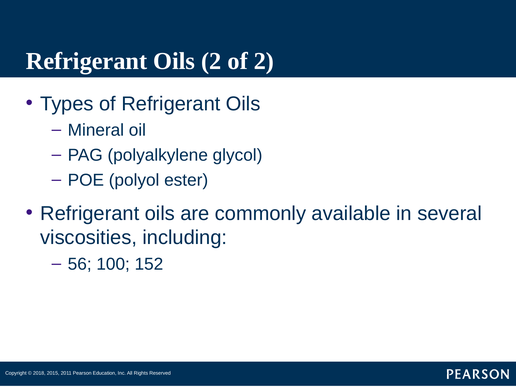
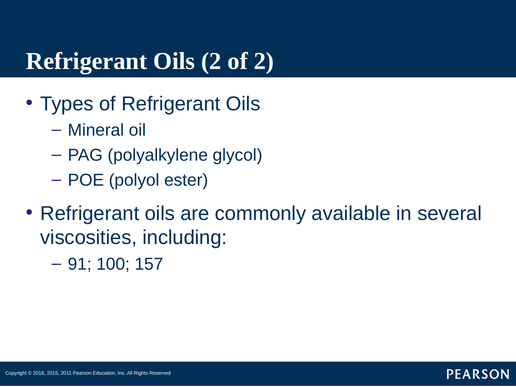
56: 56 -> 91 (80, 264)
152: 152 -> 157 (149, 264)
